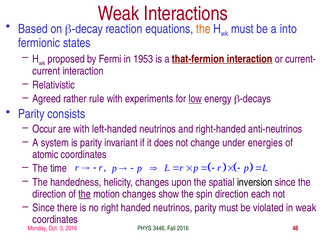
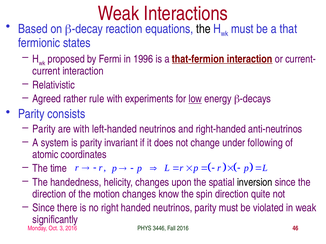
the colour: orange -> black (203, 29)
into: into -> that (288, 29)
1953: 1953 -> 1996 (143, 59)
Occur: Occur -> Parity (44, 129)
energies: energies -> following (265, 143)
the underline: present -> none (85, 194)
show: show -> know (169, 194)
each: each -> quite (261, 194)
coordinates: coordinates -> significantly (55, 220)
